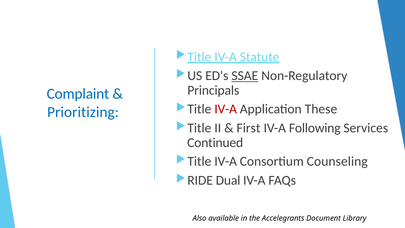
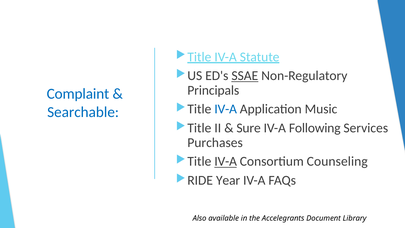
IV-A colour: red -> blue (226, 109)
These: These -> Music (321, 109)
Prioritizing: Prioritizing -> Searchable (83, 112)
First: First -> Sure (249, 128)
Continued: Continued -> Purchases (215, 143)
IV-A underline: none -> present (226, 161)
Dual: Dual -> Year (228, 180)
